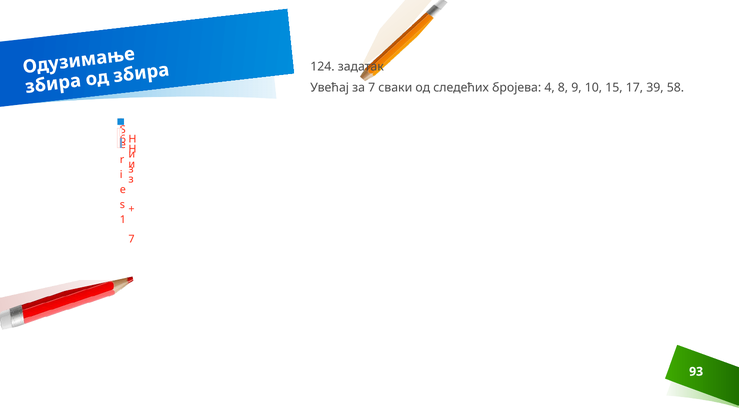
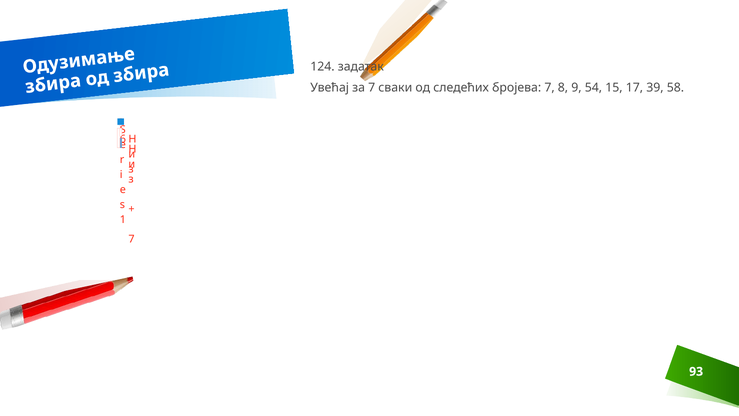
бројева 4: 4 -> 7 (550, 87)
10: 10 -> 54 (593, 87)
